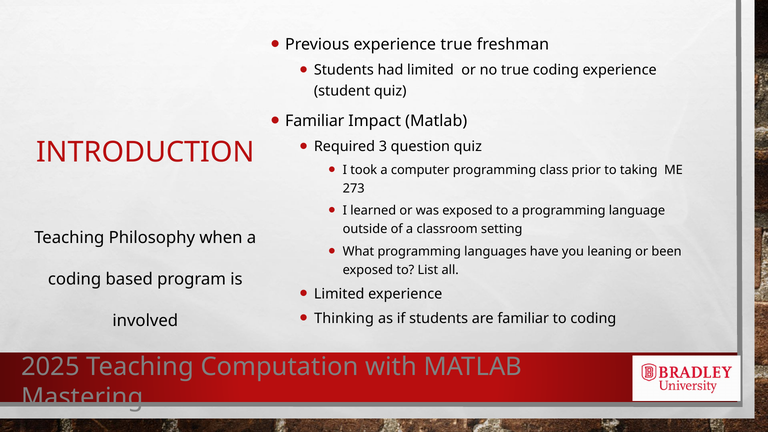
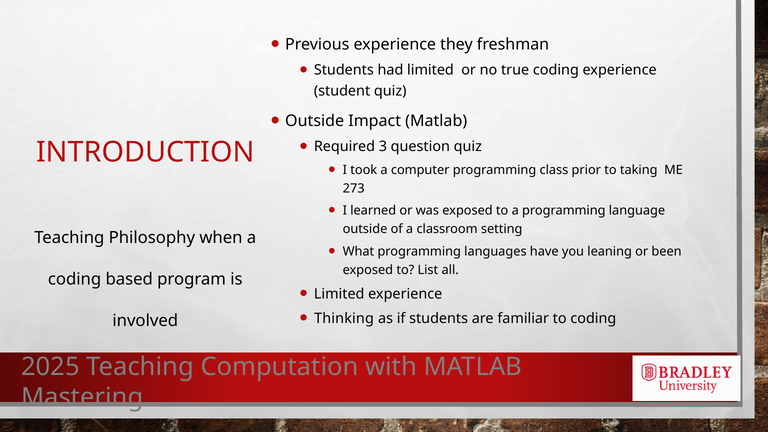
experience true: true -> they (457, 45)
Familiar: Familiar -> Outside (315, 121)
